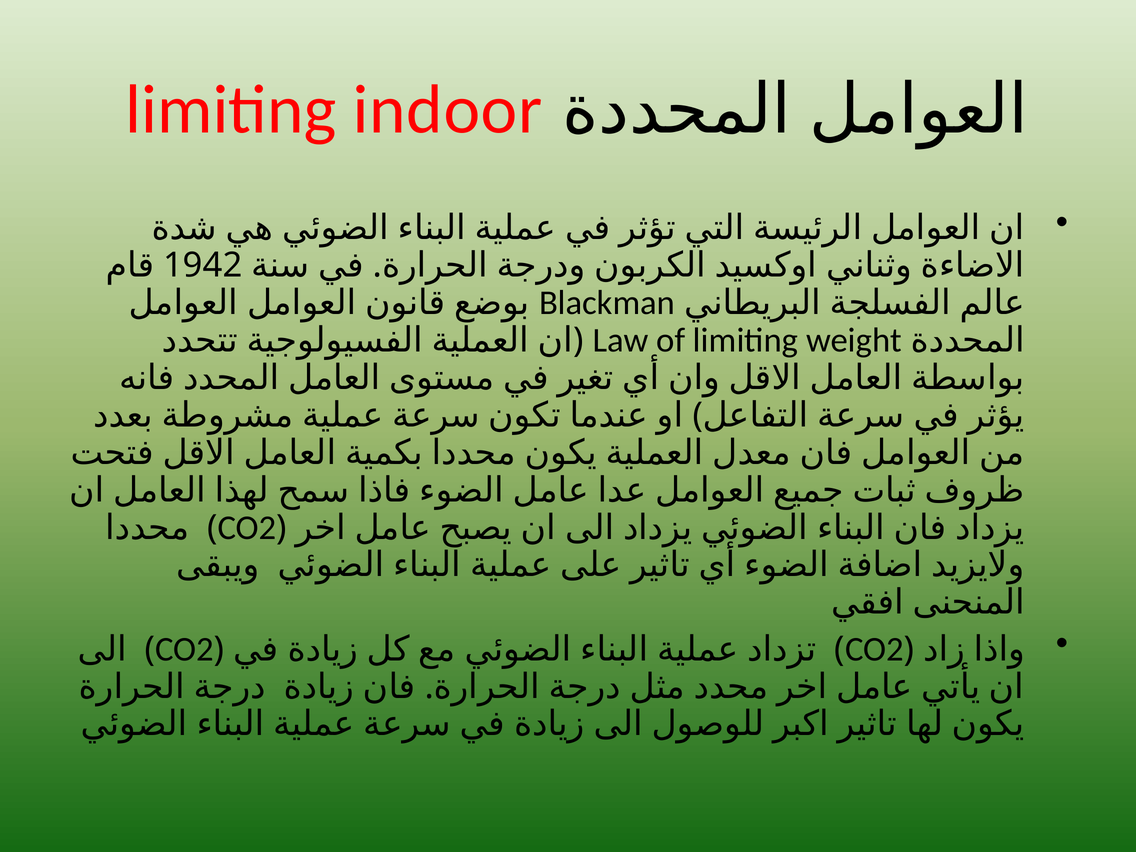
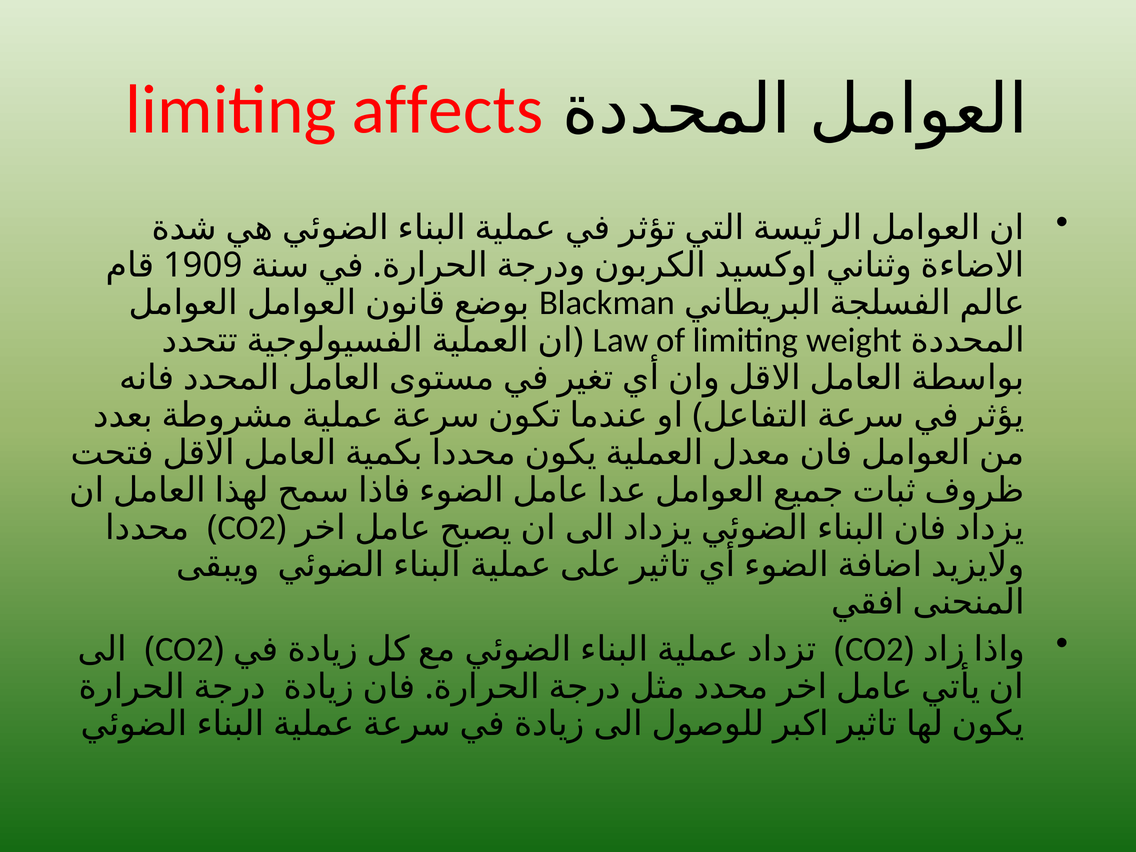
indoor: indoor -> affects (448, 110)
1942: 1942 -> 1909 (203, 265)
